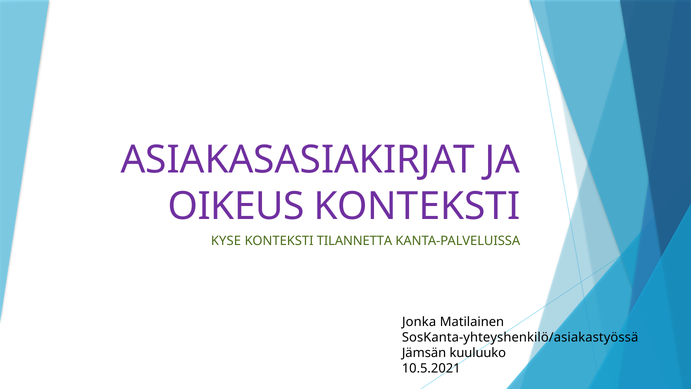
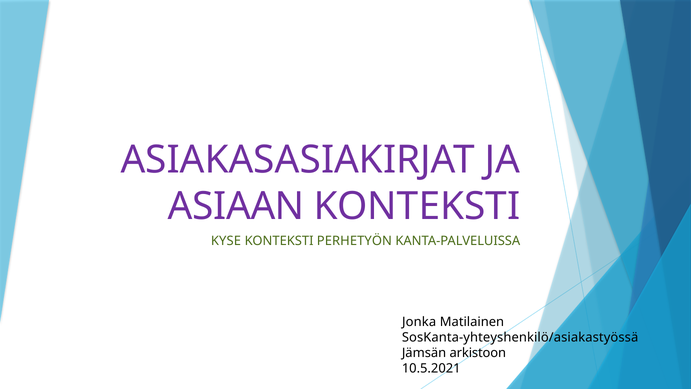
OIKEUS: OIKEUS -> ASIAAN (236, 206)
TILANNETTA: TILANNETTA -> PERHETYÖN (354, 241)
kuuluuko: kuuluuko -> arkistoon (478, 353)
